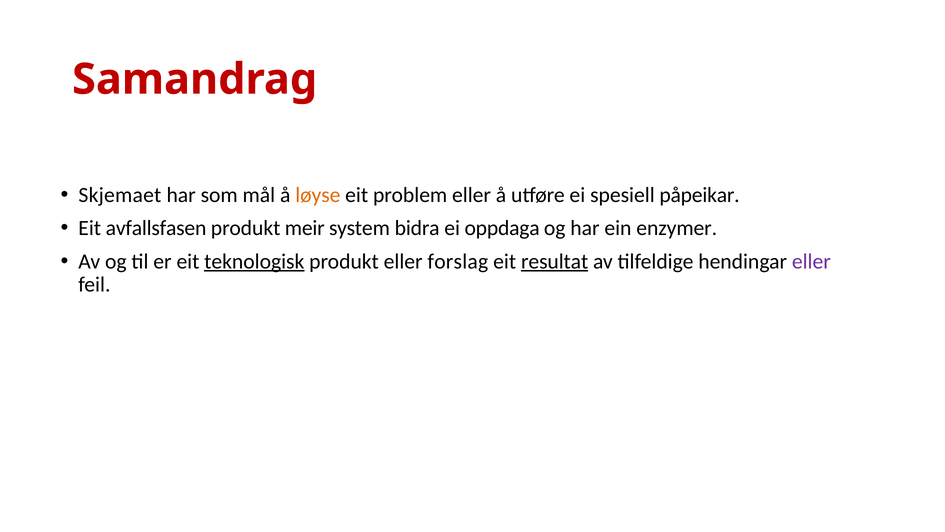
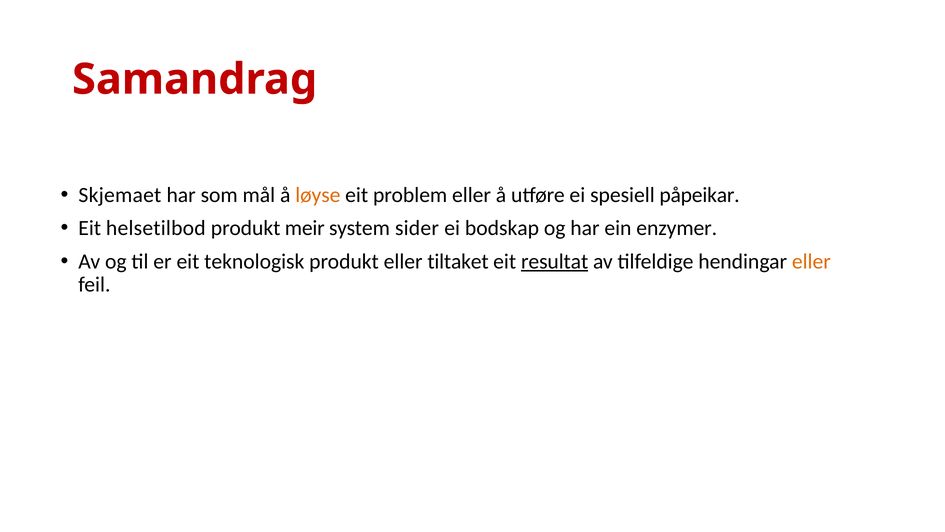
avfallsfasen: avfallsfasen -> helsetilbod (156, 228)
bidra: bidra -> sider (417, 228)
oppdaga: oppdaga -> bodskap (502, 228)
teknologisk underline: present -> none (254, 261)
forslag: forslag -> tiltaket (458, 261)
eller colour: purple -> orange (811, 261)
